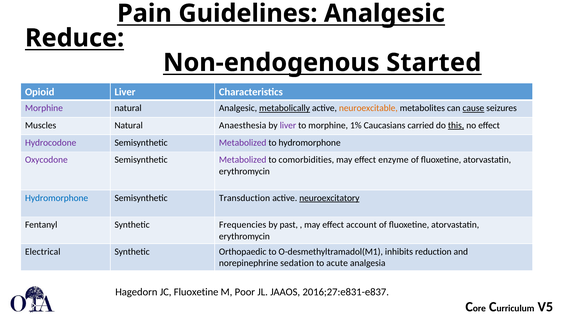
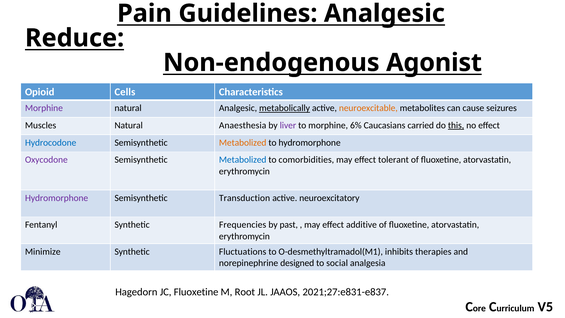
Started: Started -> Agonist (434, 63)
Opioid Liver: Liver -> Cells (125, 92)
cause underline: present -> none (473, 108)
1%: 1% -> 6% (356, 125)
Hydrocodone colour: purple -> blue (51, 143)
Metabolized colour: purple -> orange (243, 143)
Metabolized colour: purple -> blue (243, 160)
enzyme: enzyme -> tolerant (393, 160)
Hydromorphone colour: blue -> purple (57, 198)
neuroexcitatory underline: present -> none (329, 198)
account: account -> additive (361, 225)
Electrical: Electrical -> Minimize (43, 252)
Orthopaedic: Orthopaedic -> Fluctuations (243, 252)
reduction: reduction -> therapies (433, 252)
sedation: sedation -> designed (297, 263)
acute: acute -> social (337, 263)
Poor: Poor -> Root (245, 292)
2016;27:e831-e837: 2016;27:e831-e837 -> 2021;27:e831-e837 (346, 292)
